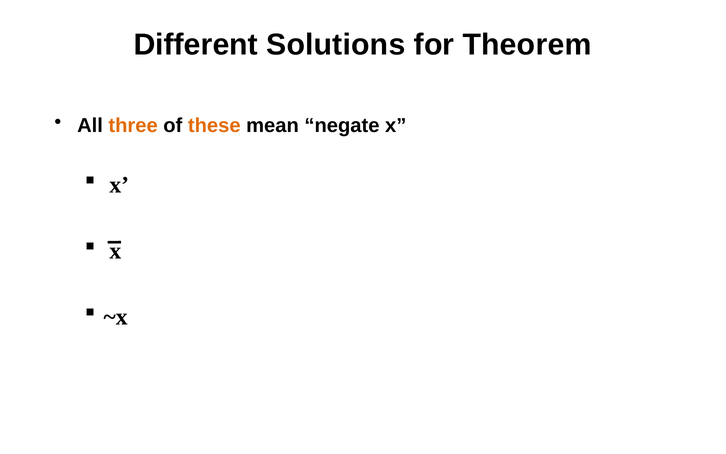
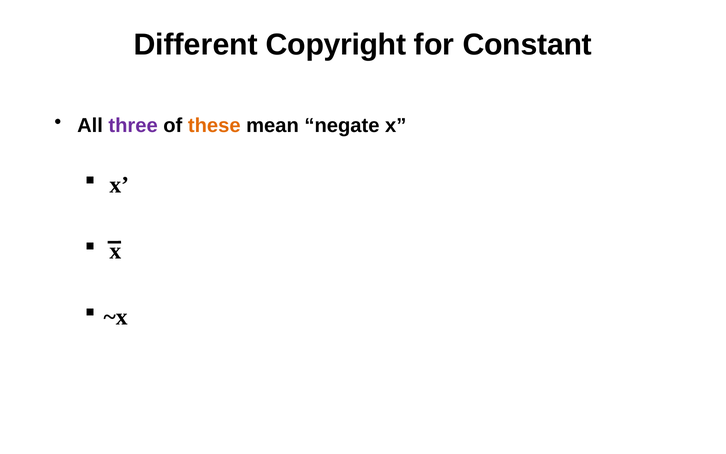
Solutions: Solutions -> Copyright (336, 45)
Theorem: Theorem -> Constant (527, 45)
three colour: orange -> purple (133, 125)
